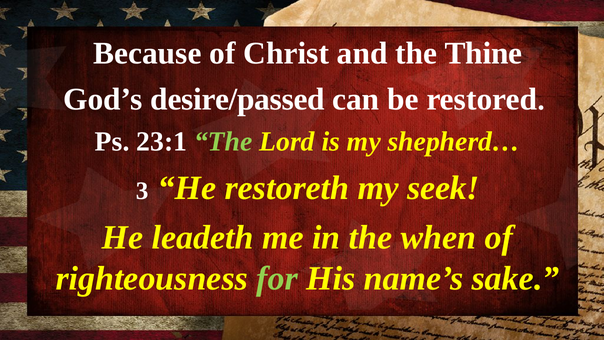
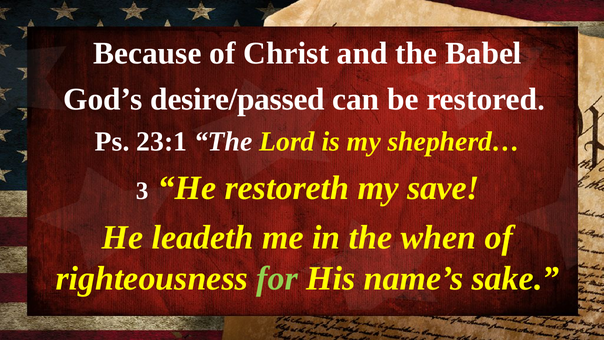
Thine: Thine -> Babel (483, 54)
The colour: light green -> white (223, 142)
seek: seek -> save (444, 188)
